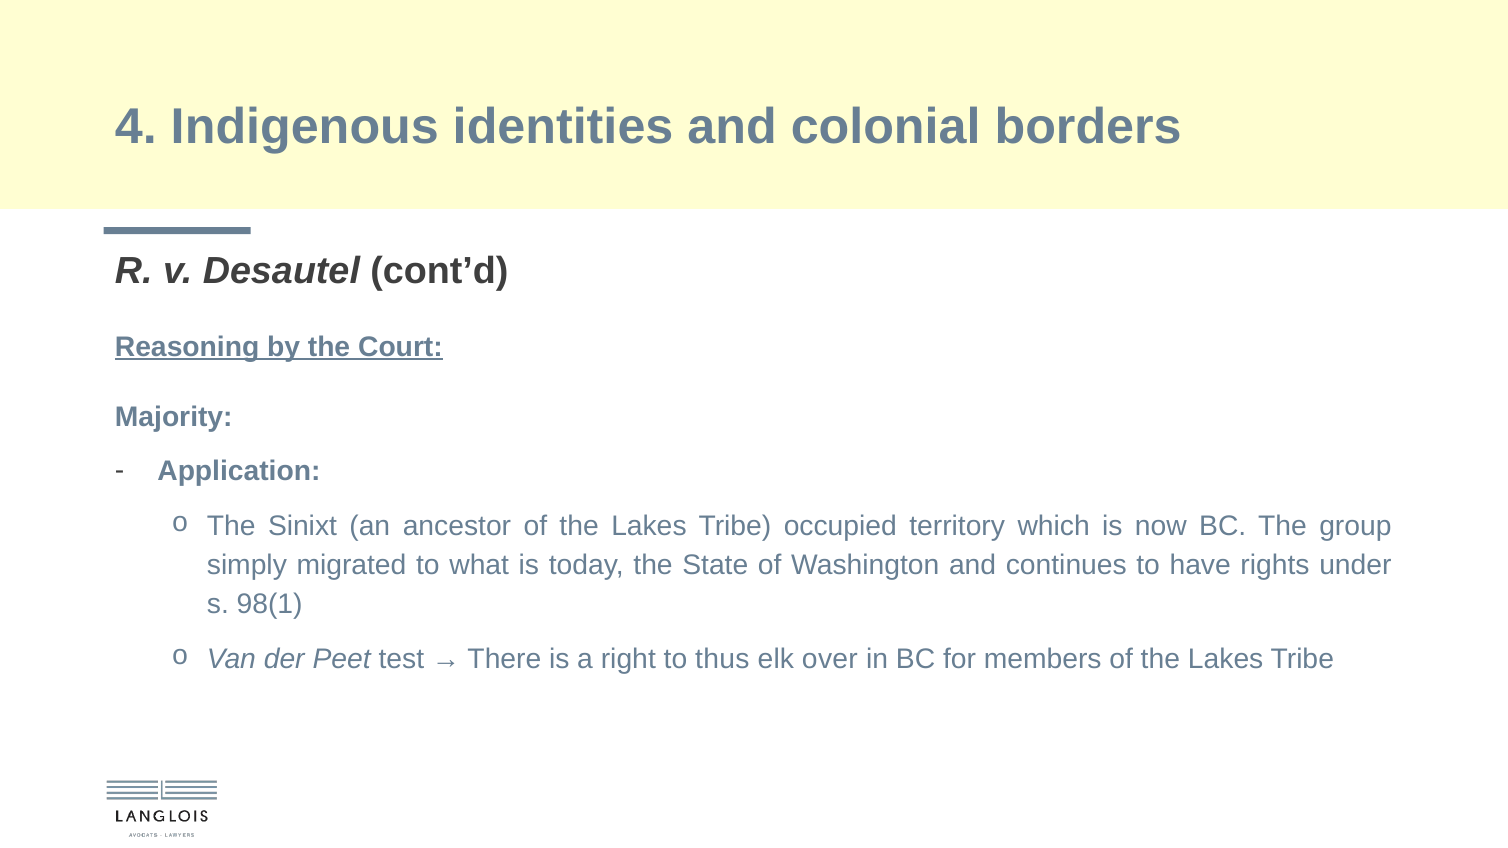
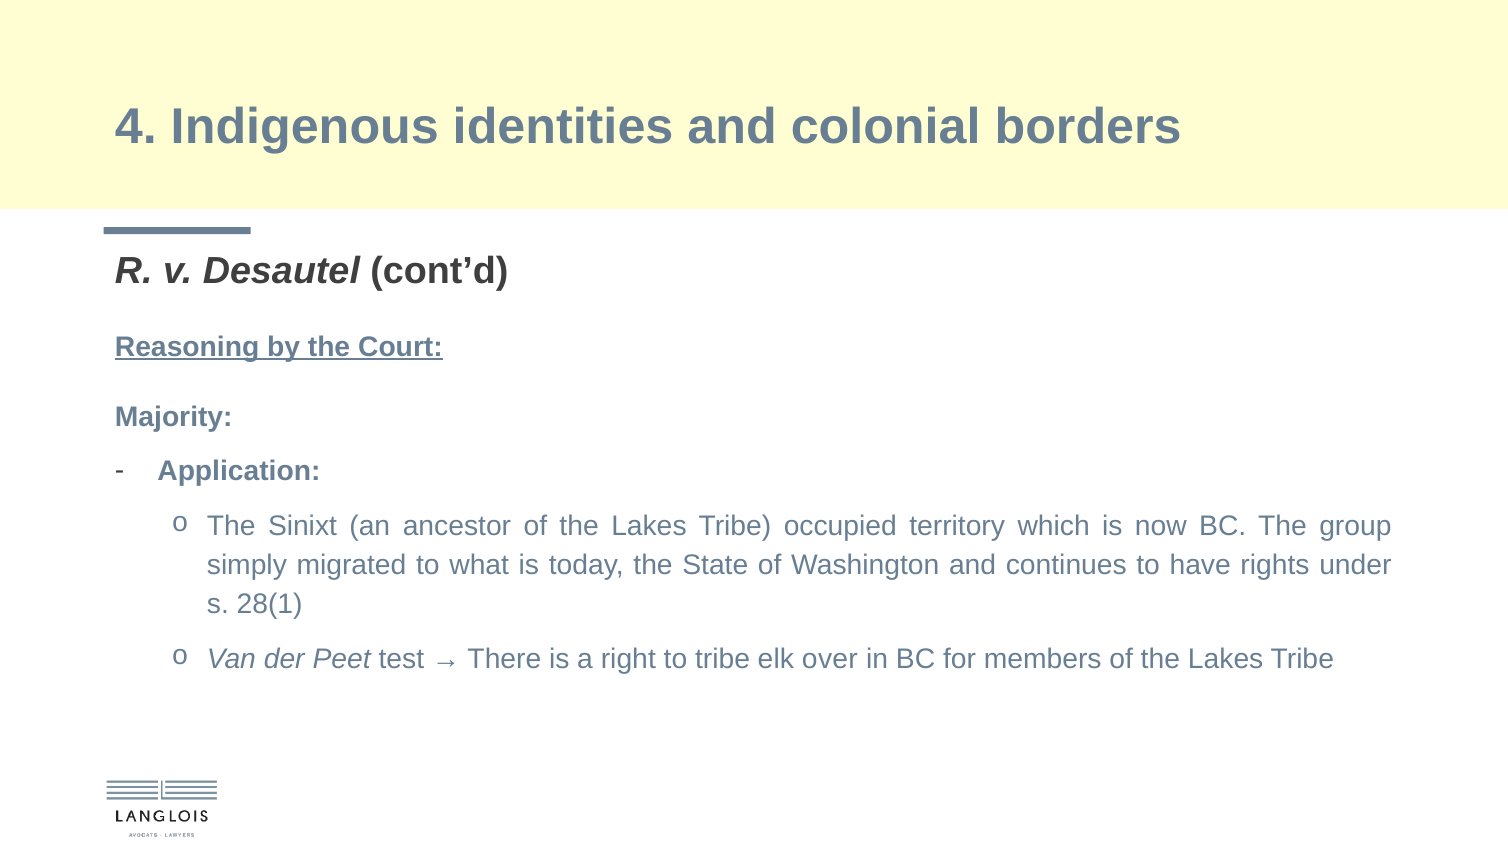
98(1: 98(1 -> 28(1 (270, 604)
to thus: thus -> tribe (723, 659)
